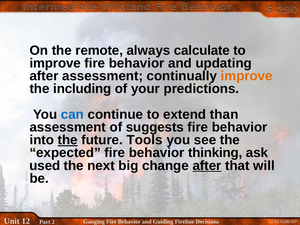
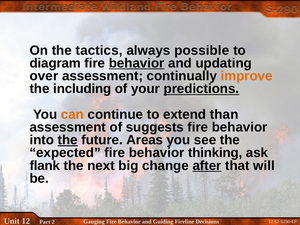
remote: remote -> tactics (99, 50)
calculate: calculate -> possible (202, 50)
improve: improve -> diagram (55, 63)
behavior underline: none -> present (137, 63)
after: after -> over (44, 76)
predictions underline: none -> present (201, 89)
can colour: blue -> orange (72, 114)
Tools: Tools -> Areas (145, 140)
used: used -> flank (45, 166)
